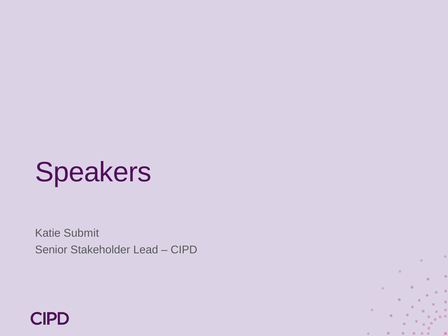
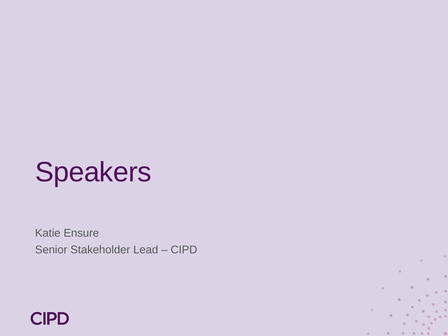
Submit: Submit -> Ensure (81, 233)
